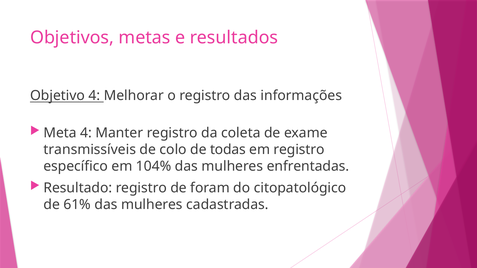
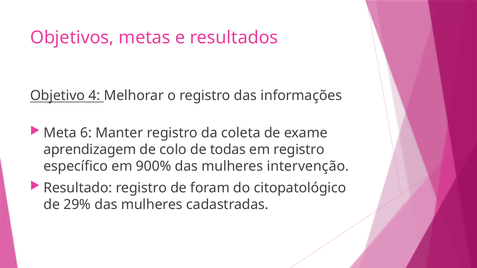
Meta 4: 4 -> 6 (86, 133)
transmissíveis: transmissíveis -> aprendizagem (90, 150)
104%: 104% -> 900% (154, 166)
enfrentadas: enfrentadas -> intervenção (308, 166)
61%: 61% -> 29% (77, 205)
